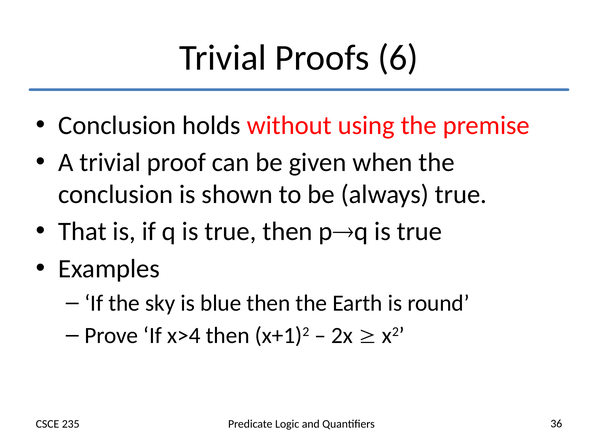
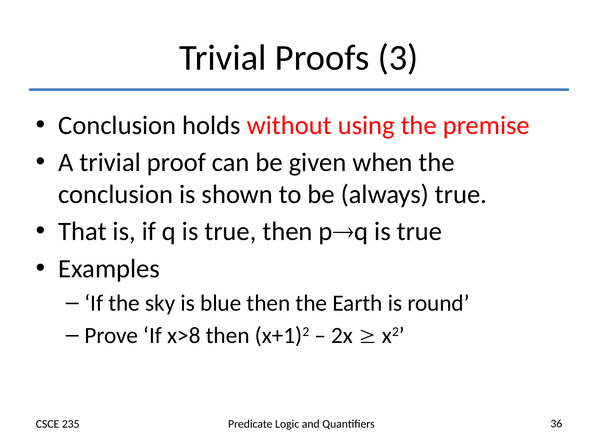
6: 6 -> 3 (398, 58)
x>4: x>4 -> x>8 (184, 336)
